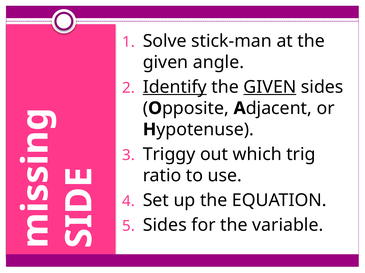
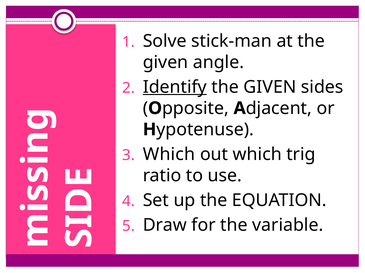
GIVEN underline: present -> none (270, 87)
Triggy: Triggy -> Which (169, 155)
Sides: Sides -> Draw (165, 226)
